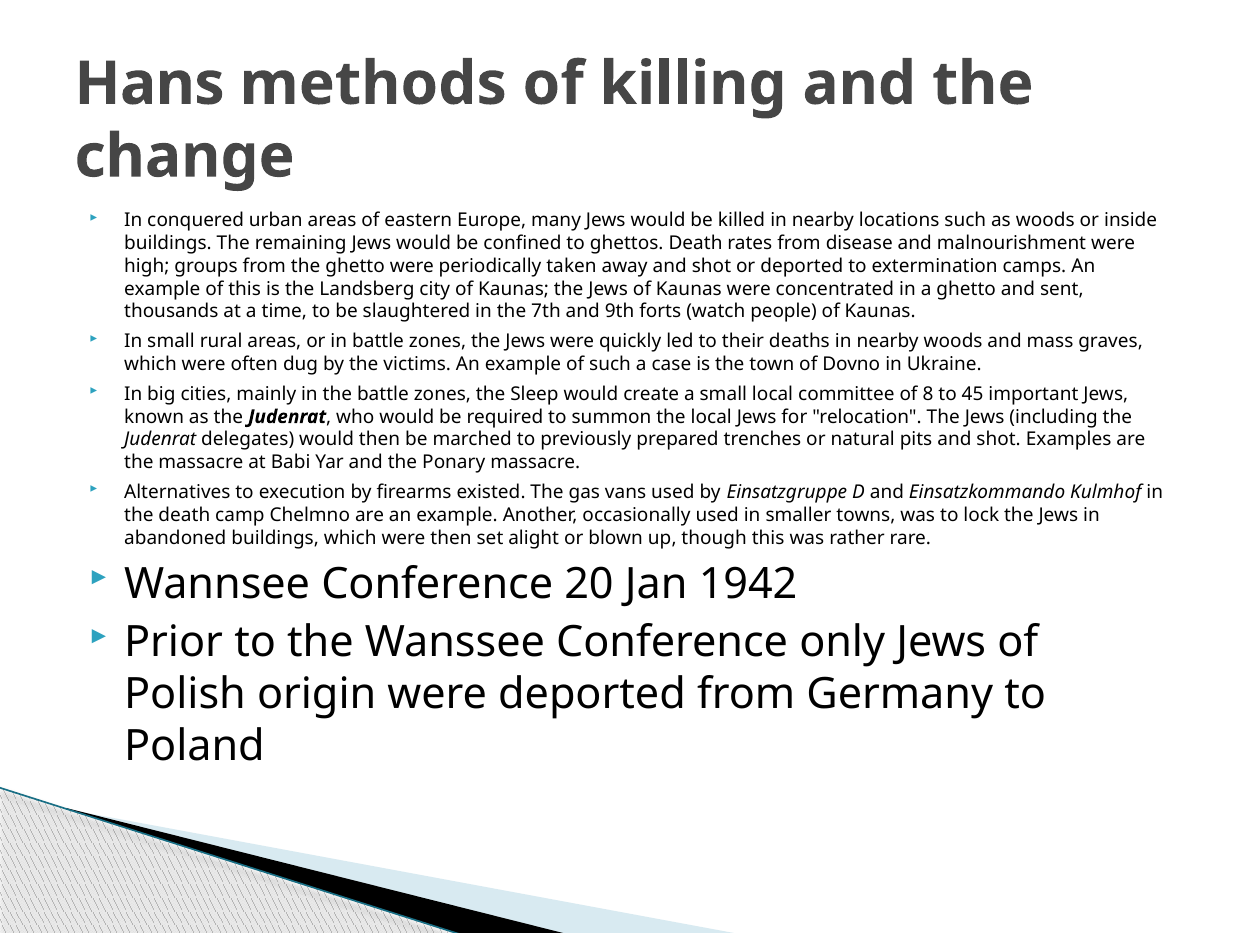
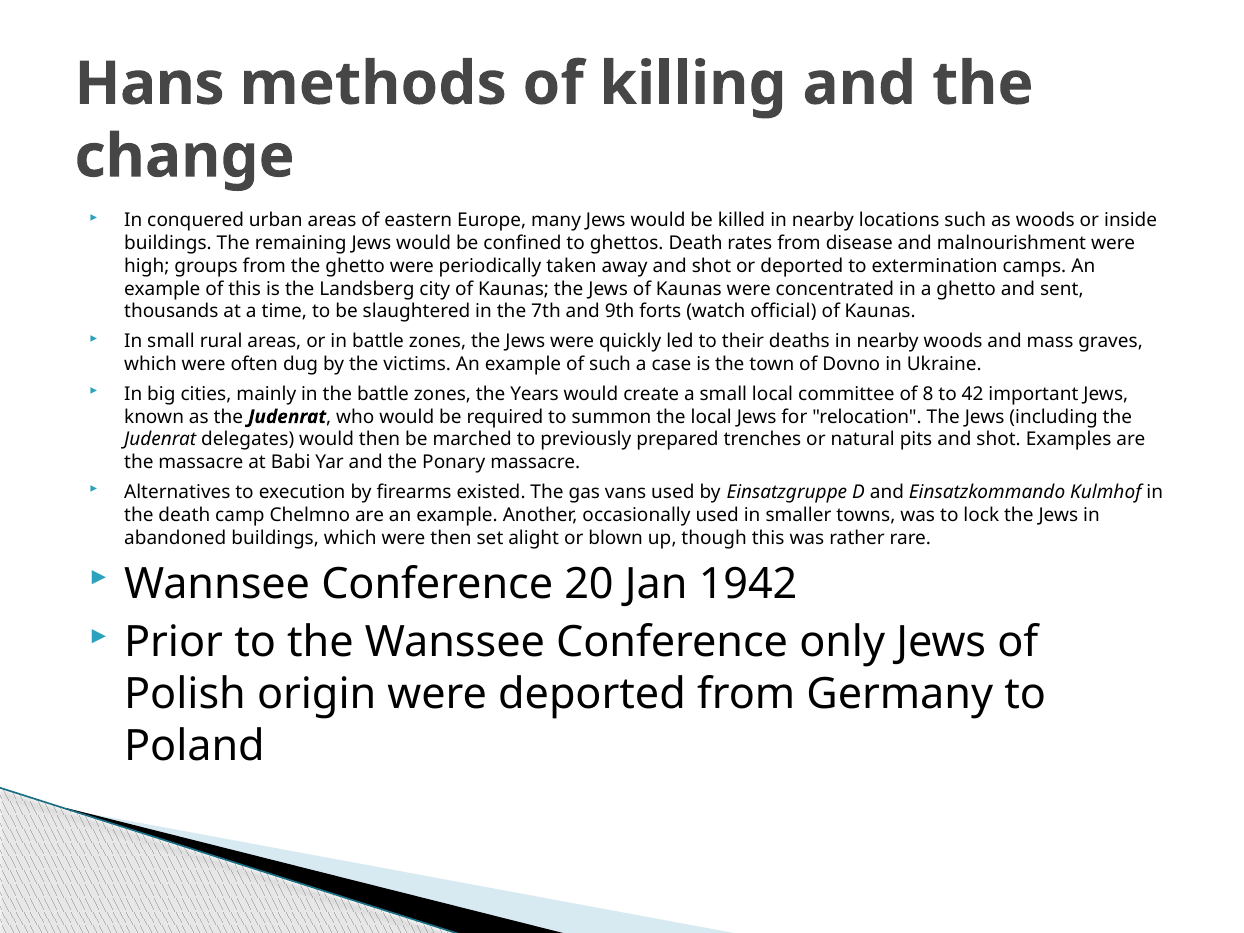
people: people -> official (783, 312)
Sleep: Sleep -> Years (535, 394)
45: 45 -> 42 (973, 394)
